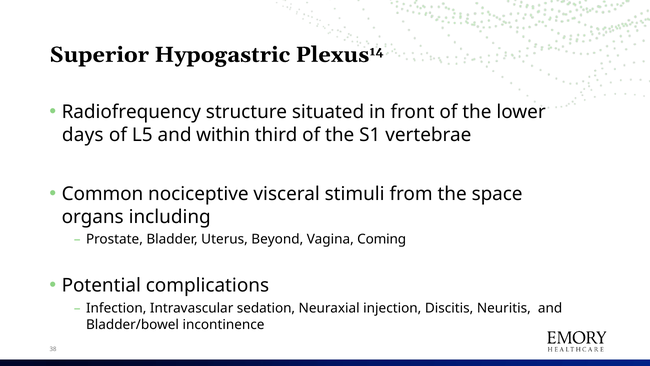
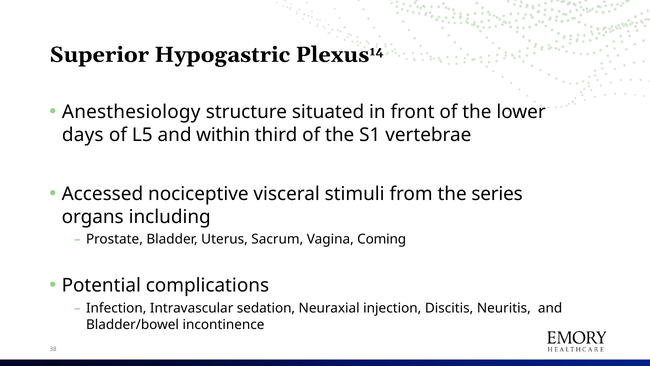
Radiofrequency: Radiofrequency -> Anesthesiology (131, 112)
Common: Common -> Accessed (102, 194)
space: space -> series (497, 194)
Beyond: Beyond -> Sacrum (277, 239)
